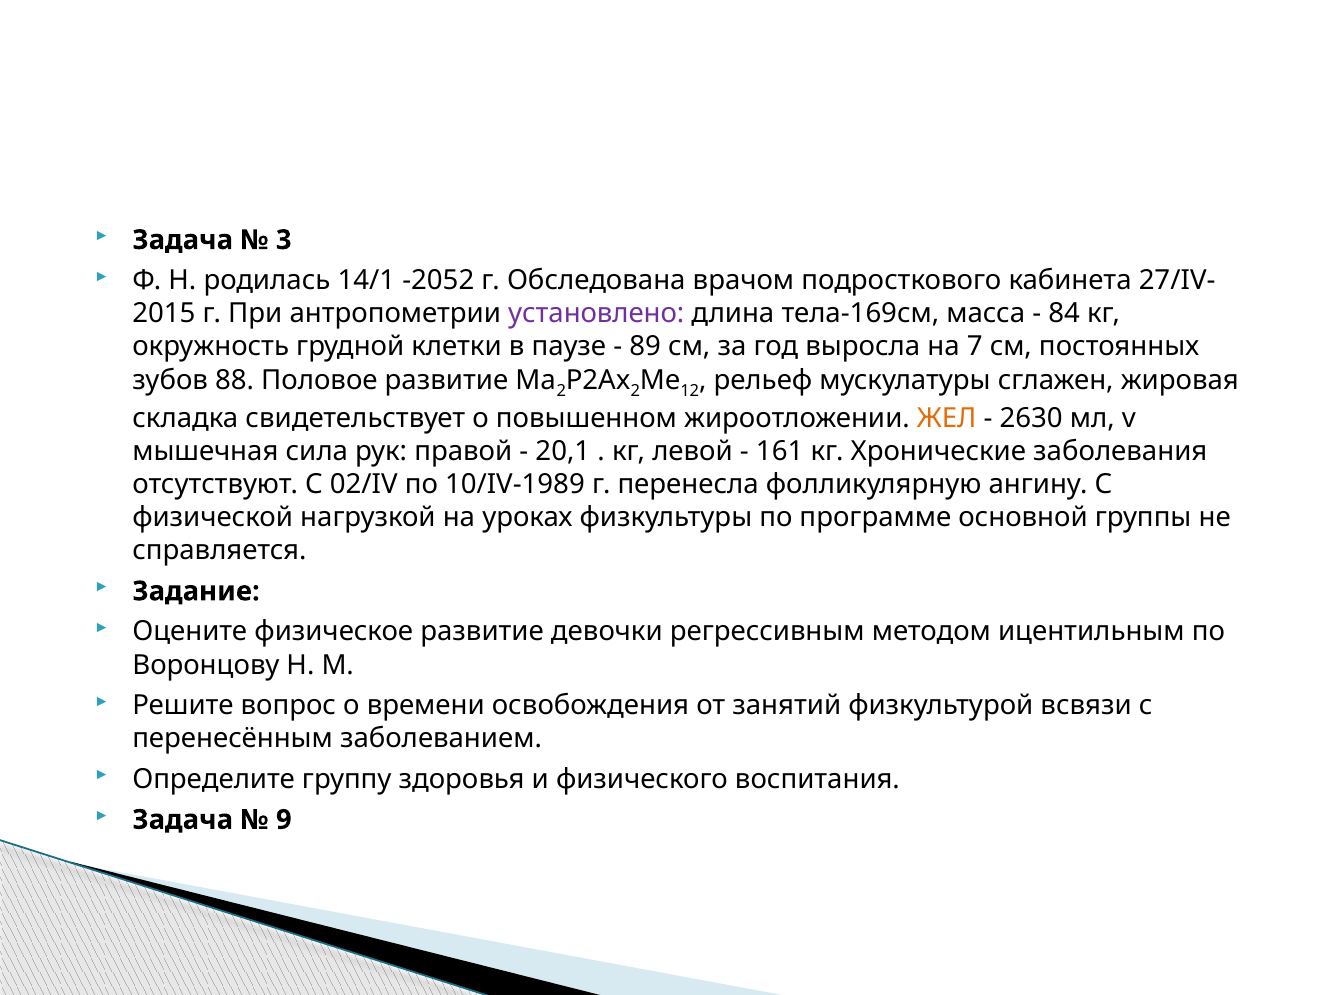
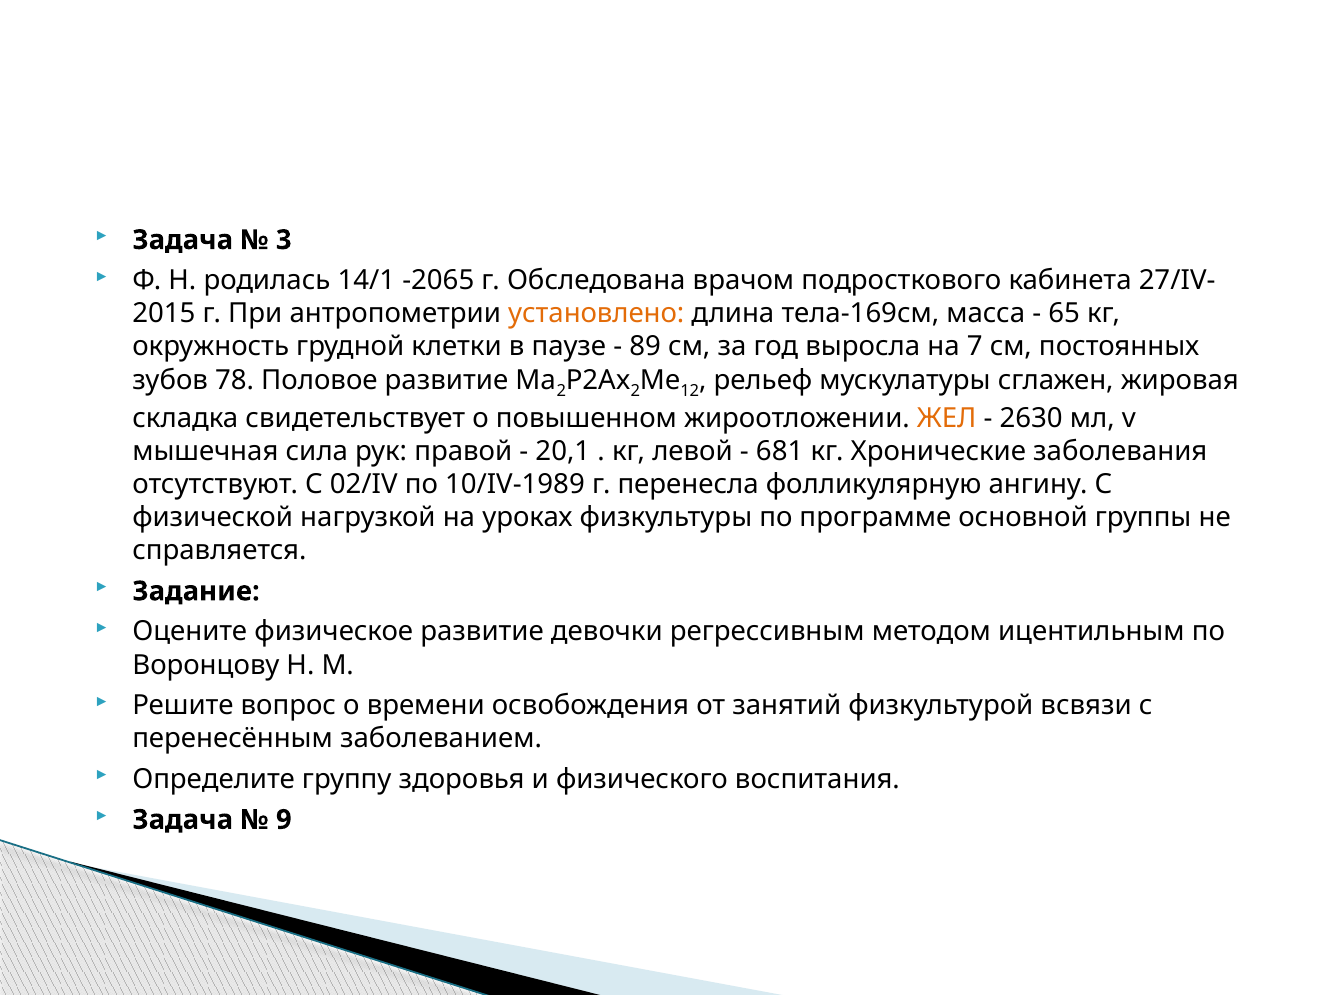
-2052: -2052 -> -2065 (438, 280)
установлено colour: purple -> orange (596, 314)
84: 84 -> 65 (1064, 314)
88: 88 -> 78 (235, 380)
161: 161 -> 681 (780, 451)
